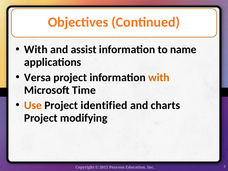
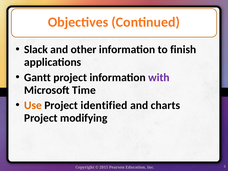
With: With -> Slack (36, 50)
assist: assist -> other (84, 50)
name: name -> finish (183, 50)
Versa: Versa -> Gantt (38, 77)
with colour: orange -> purple (159, 77)
